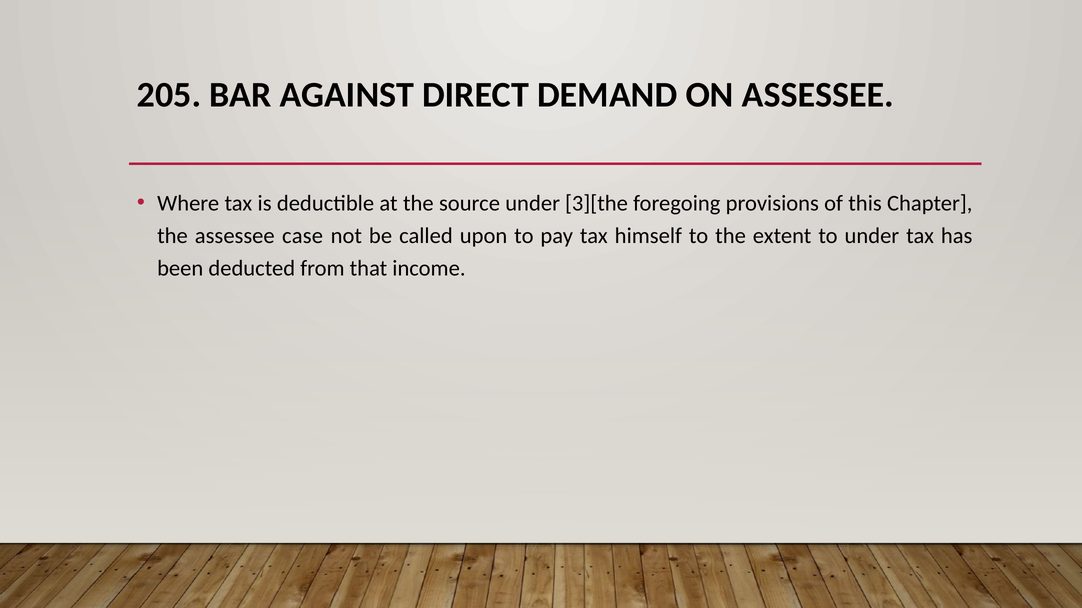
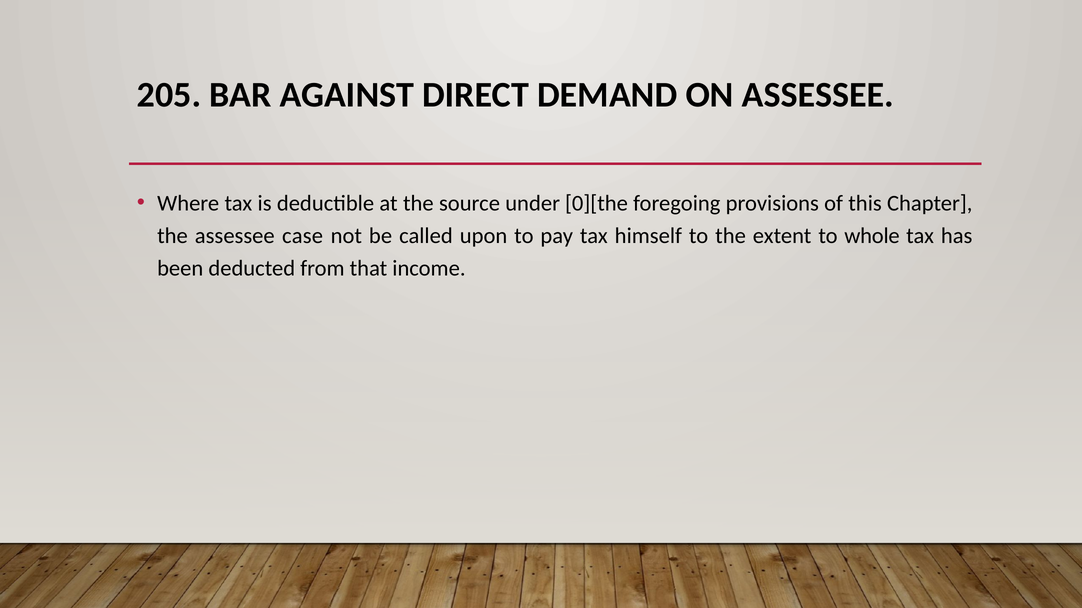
3][the: 3][the -> 0][the (596, 203)
to under: under -> whole (872, 236)
